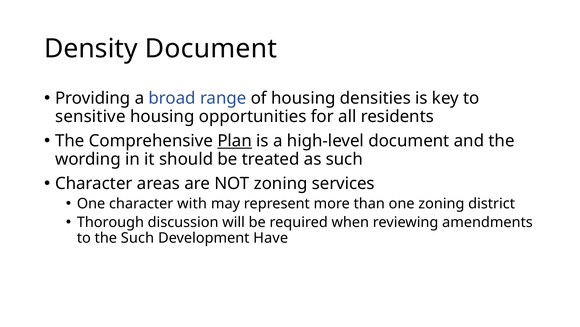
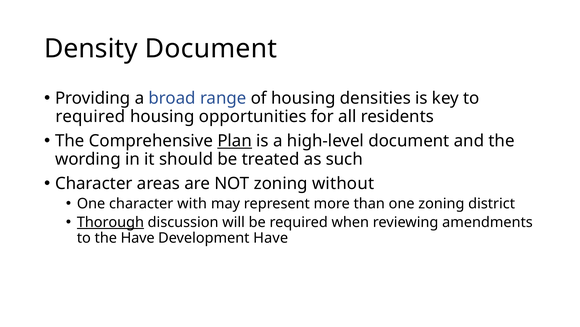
sensitive: sensitive -> required (90, 116)
services: services -> without (343, 183)
Thorough underline: none -> present (110, 222)
the Such: Such -> Have (138, 237)
